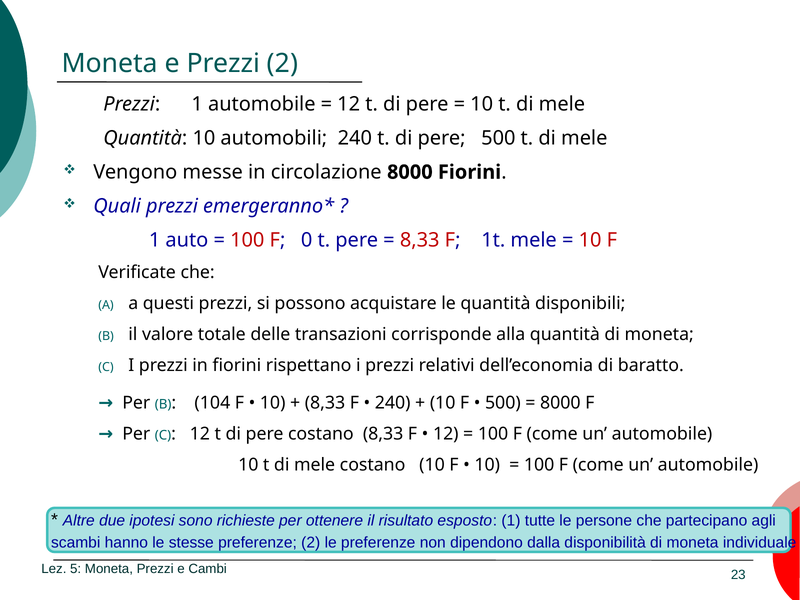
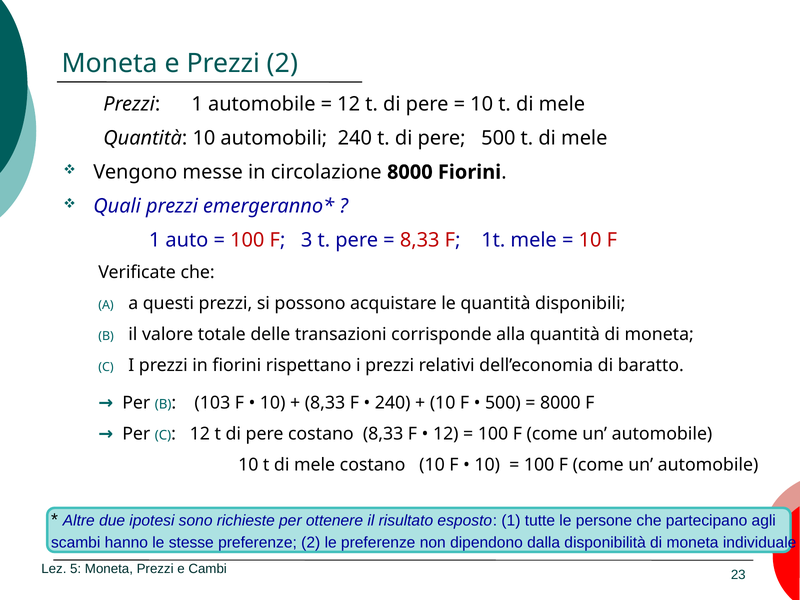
0: 0 -> 3 (307, 240)
104: 104 -> 103 (212, 403)
